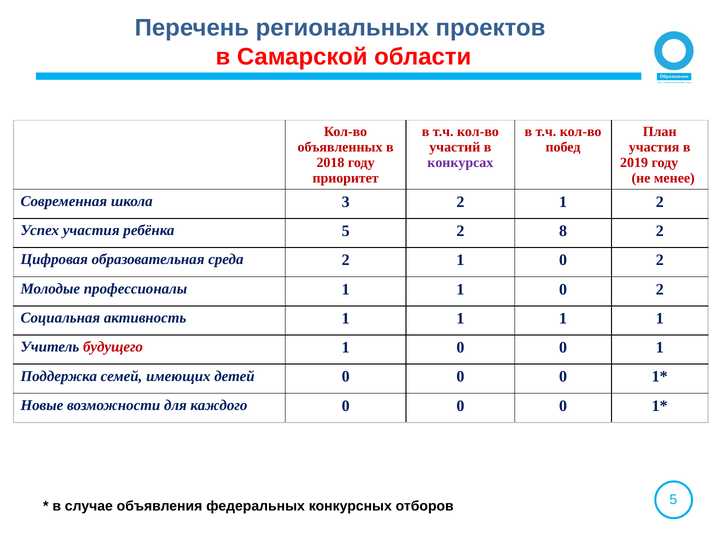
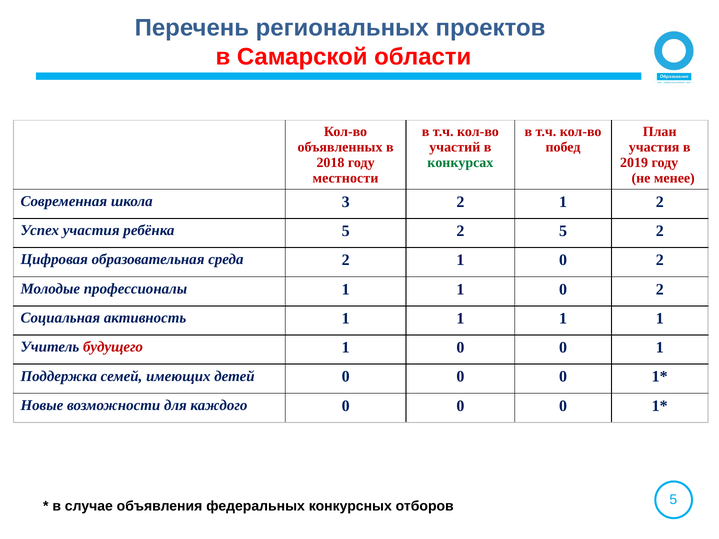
конкурсах colour: purple -> green (460, 163)
приоритет: приоритет -> местности (346, 178)
2 8: 8 -> 5 (563, 231)
